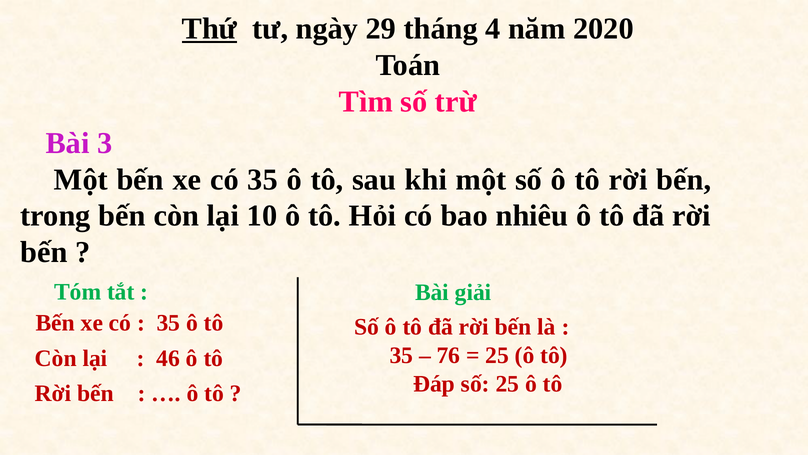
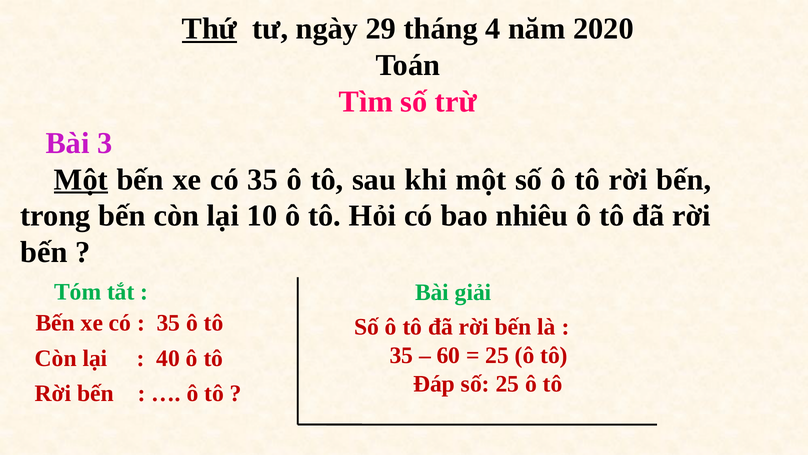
Một underline: none -> present (81, 180)
76: 76 -> 60 (448, 356)
46: 46 -> 40 (168, 359)
